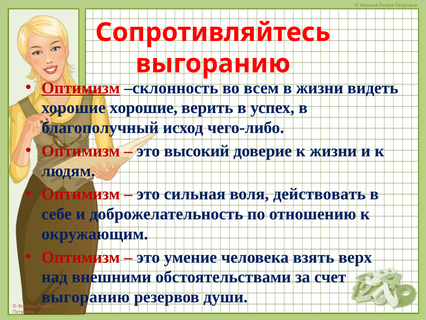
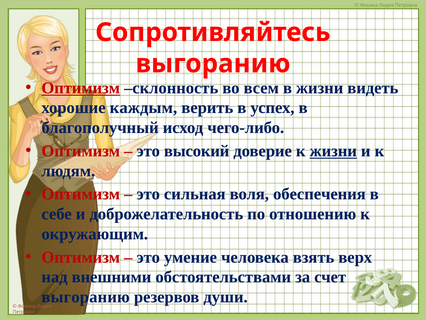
хорошие хорошие: хорошие -> каждым (143, 108)
жизни underline: none -> present (333, 151)
действовать: действовать -> обеспечения (319, 194)
